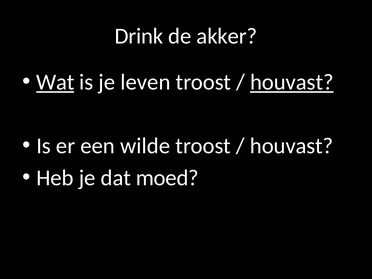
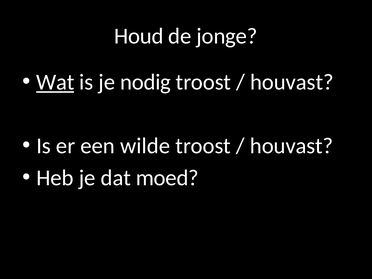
Drink: Drink -> Houd (139, 36)
akker: akker -> jonge (227, 36)
leven: leven -> nodig (146, 82)
houvast underline: present -> none (292, 82)
